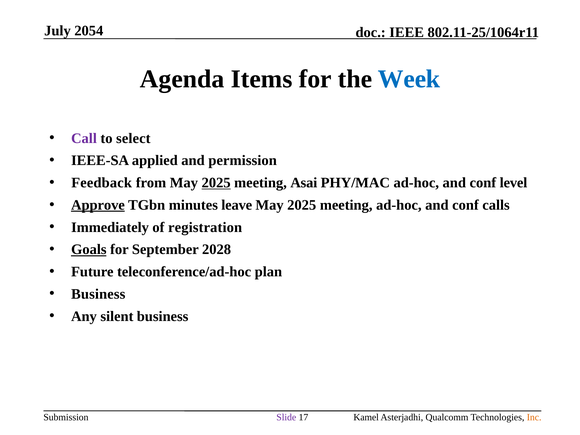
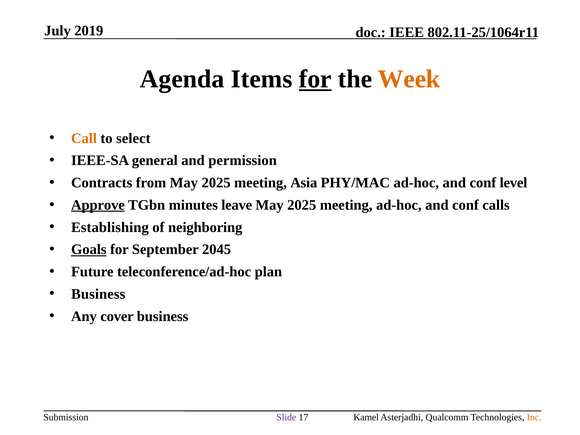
2054: 2054 -> 2019 (89, 31)
for underline: none -> present (315, 79)
Week colour: blue -> orange (409, 79)
Call colour: purple -> orange (84, 138)
applied: applied -> general (155, 161)
Feedback: Feedback -> Contracts (102, 183)
2025 underline: present -> none (216, 183)
Asai: Asai -> Asia (304, 183)
Immediately: Immediately -> Establishing (110, 227)
registration: registration -> neighboring (205, 227)
2028: 2028 -> 2045 (217, 250)
silent: silent -> cover (117, 316)
